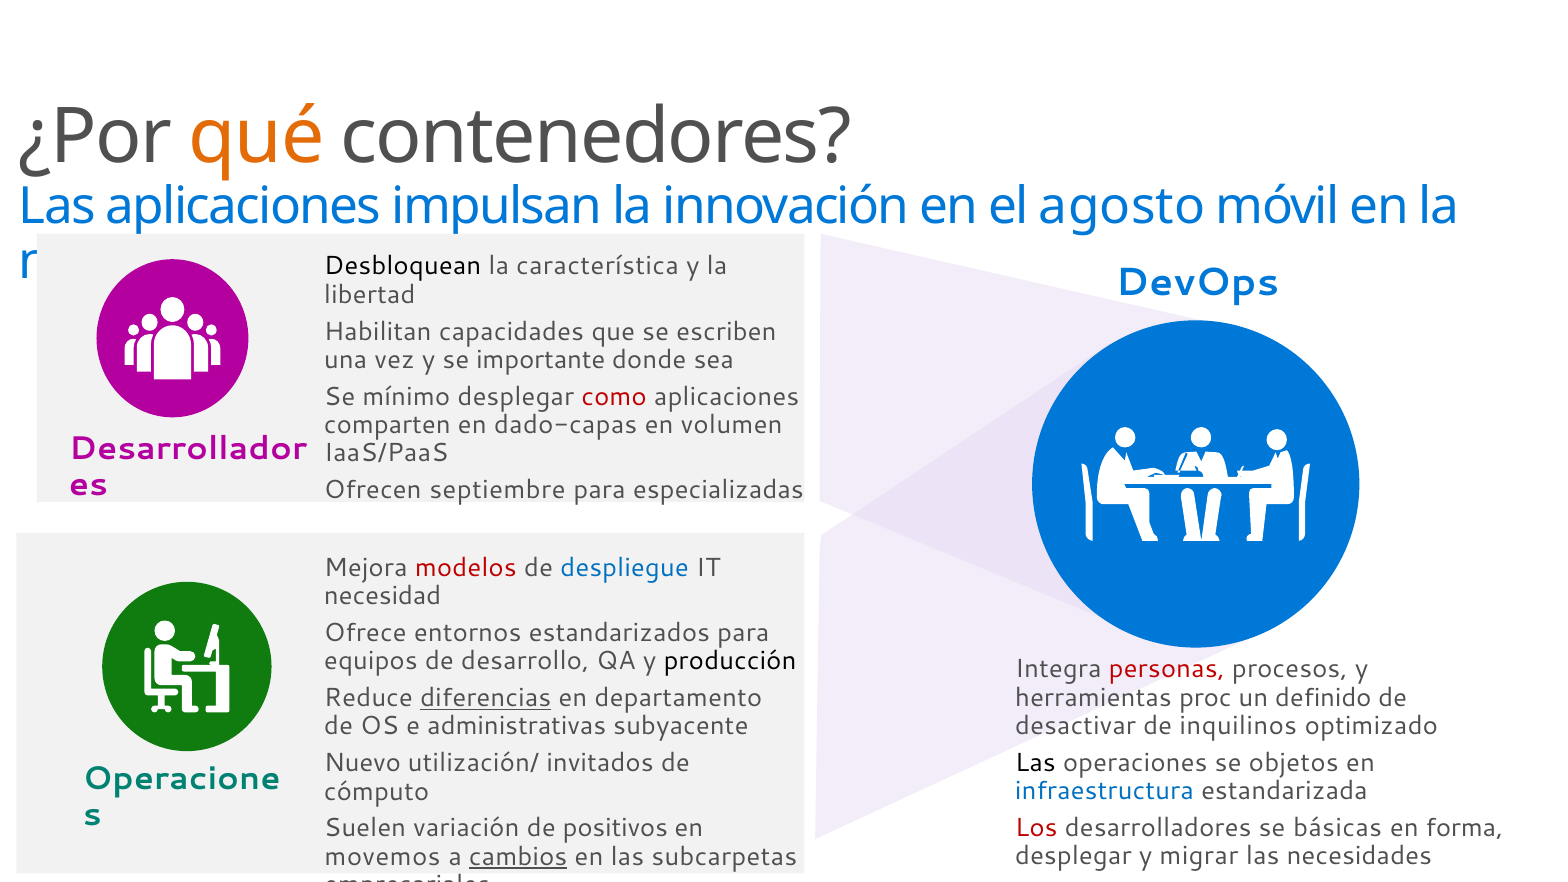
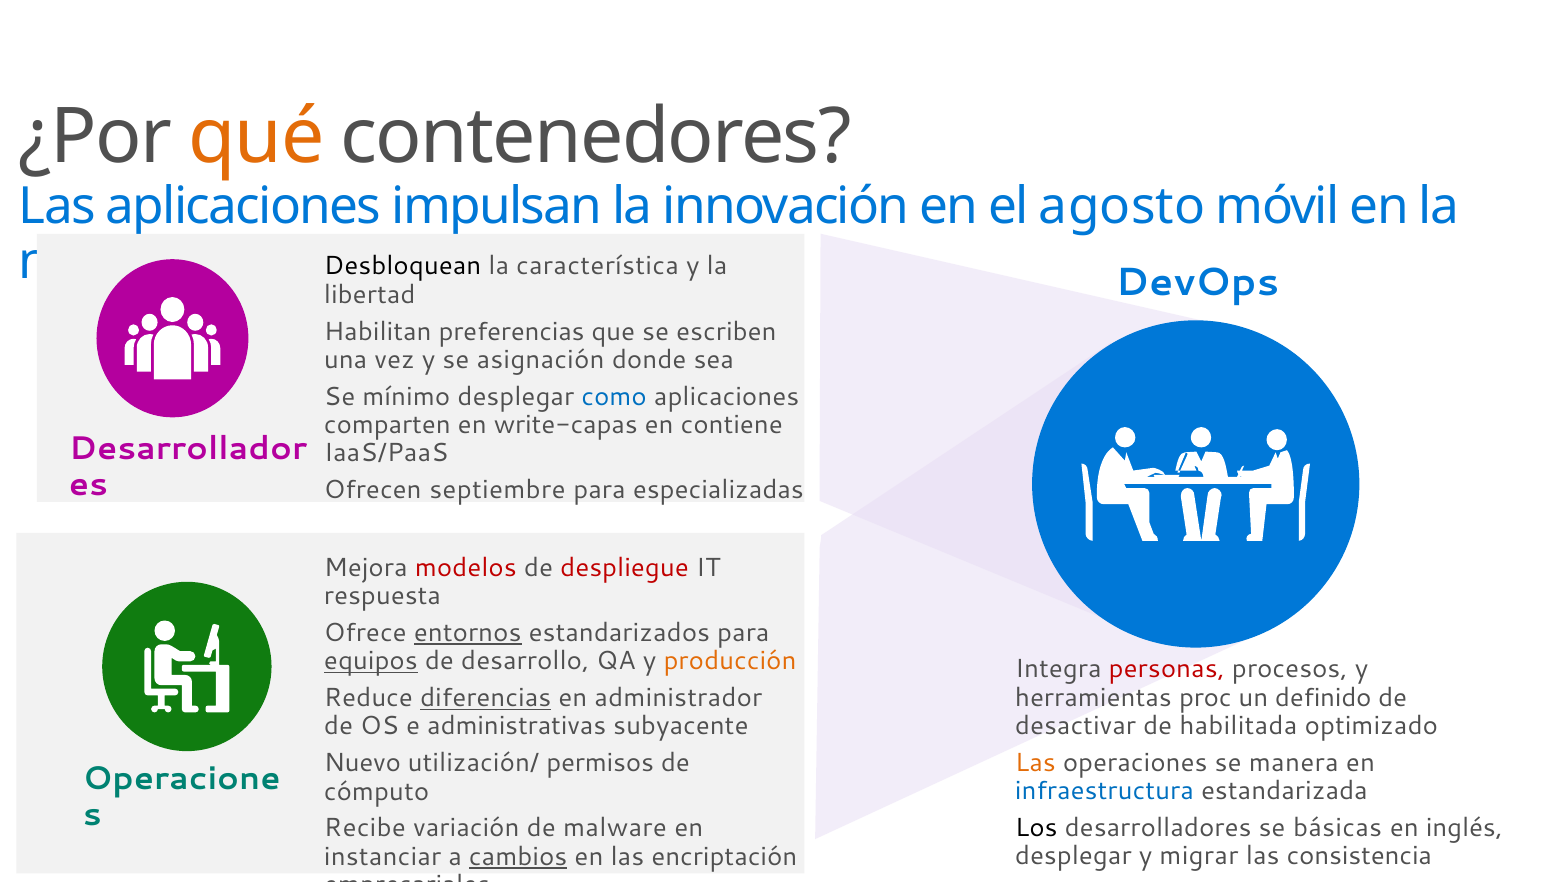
capacidades: capacidades -> preferencias (512, 331)
importante: importante -> asignación (541, 360)
como colour: red -> blue (614, 396)
dado-capas: dado-capas -> write-capas (566, 425)
volumen: volumen -> contiene (732, 425)
despliegue colour: blue -> red (625, 568)
necesidad: necesidad -> respuesta (383, 596)
entornos underline: none -> present (468, 633)
equipos underline: none -> present (371, 661)
producción colour: black -> orange (730, 661)
departamento: departamento -> administrador (678, 698)
inquilinos: inquilinos -> habilitada (1238, 726)
Las colour: black -> orange (1035, 763)
objetos: objetos -> manera (1294, 763)
invitados: invitados -> permisos (600, 763)
Los colour: red -> black (1036, 828)
forma: forma -> inglés (1464, 828)
Suelen: Suelen -> Recibe (365, 828)
positivos: positivos -> malware (615, 828)
necesidades: necesidades -> consistencia (1359, 856)
movemos: movemos -> instanciar (383, 857)
subcarpetas: subcarpetas -> encriptación (724, 857)
